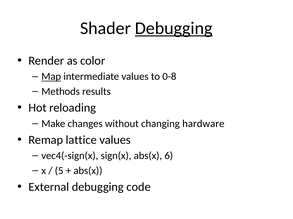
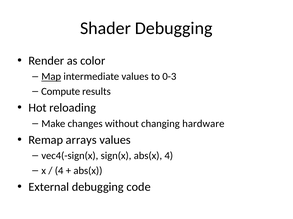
Debugging underline: present -> none (174, 28)
0-8: 0-8 -> 0-3 (169, 77)
Methods: Methods -> Compute (61, 92)
lattice: lattice -> arrays (81, 140)
abs(x 6: 6 -> 4 (169, 156)
5: 5 -> 4 (59, 171)
